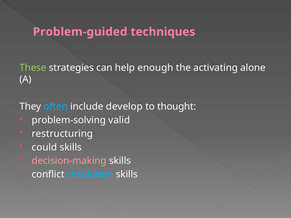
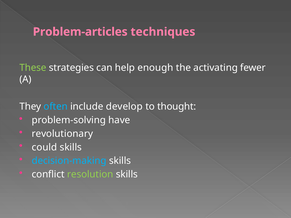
Problem-guided: Problem-guided -> Problem-articles (80, 32)
alone: alone -> fewer (253, 68)
valid: valid -> have (119, 120)
restructuring: restructuring -> revolutionary (62, 134)
decision-making colour: pink -> light blue (69, 161)
resolution colour: light blue -> light green (90, 175)
